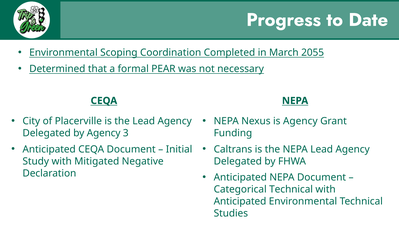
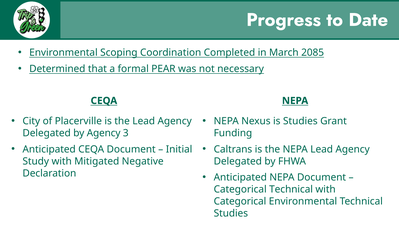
2055: 2055 -> 2085 (313, 53)
is Agency: Agency -> Studies (300, 121)
Anticipated: Anticipated -> Categorical (240, 201)
